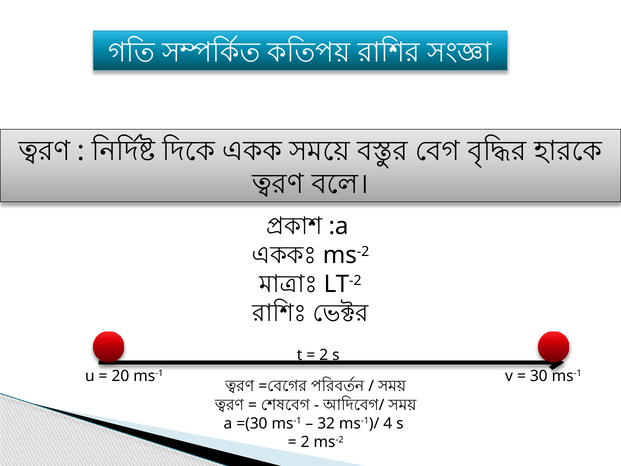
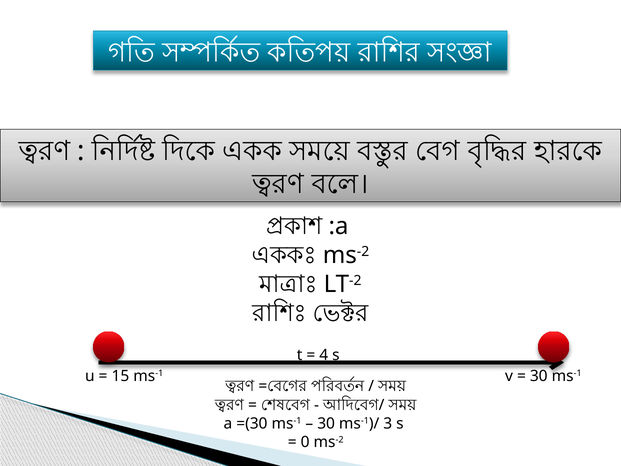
2: 2 -> 4 (324, 355)
20: 20 -> 15 (120, 376)
32: 32 -> 30 (326, 423)
4: 4 -> 3 (388, 423)
2: 2 -> 0 (305, 442)
